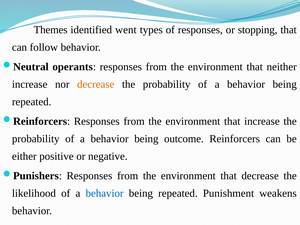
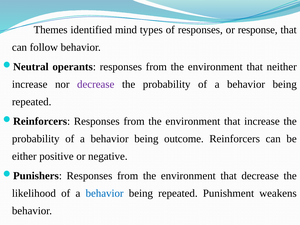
went: went -> mind (126, 30)
stopping: stopping -> response (258, 30)
decrease colour: orange -> purple (96, 84)
